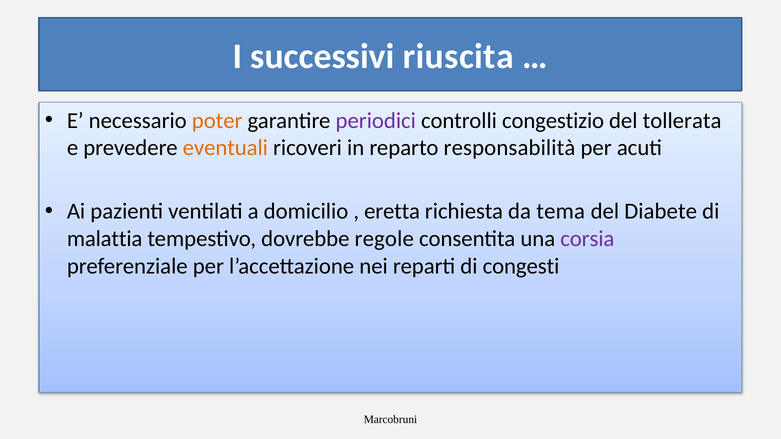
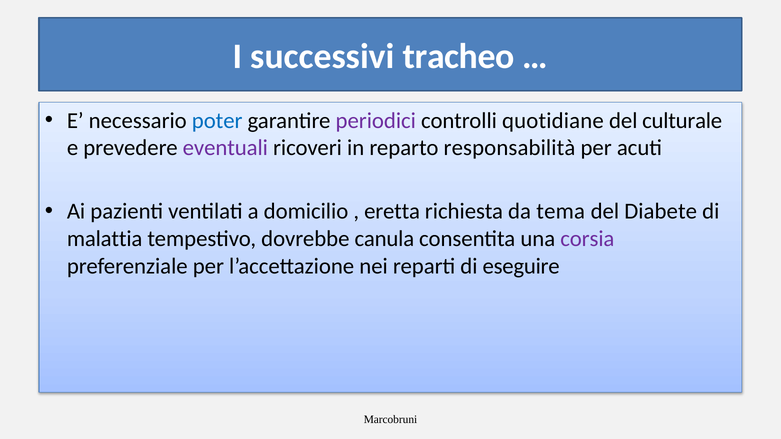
riuscita: riuscita -> tracheo (459, 57)
poter colour: orange -> blue (217, 121)
congestizio: congestizio -> quotidiane (553, 121)
tollerata: tollerata -> culturale (682, 121)
eventuali colour: orange -> purple (225, 148)
regole: regole -> canula (384, 239)
congesti: congesti -> eseguire (521, 266)
